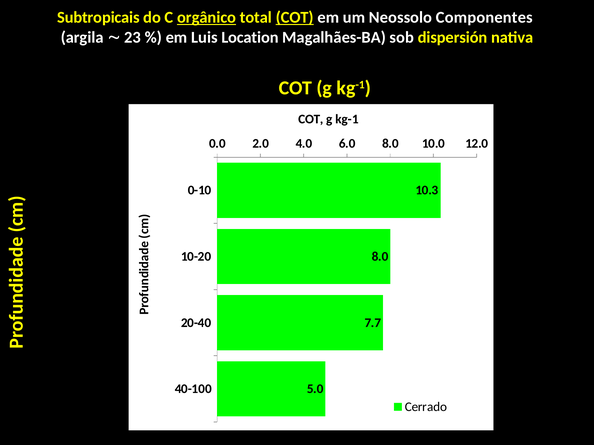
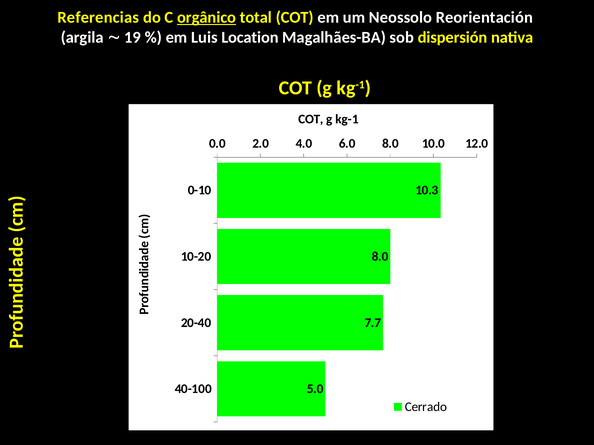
Subtropicais: Subtropicais -> Referencias (98, 18)
COT underline: present -> none (295, 18)
Componentes: Componentes -> Reorientación (484, 18)
23: 23 -> 19 (133, 37)
